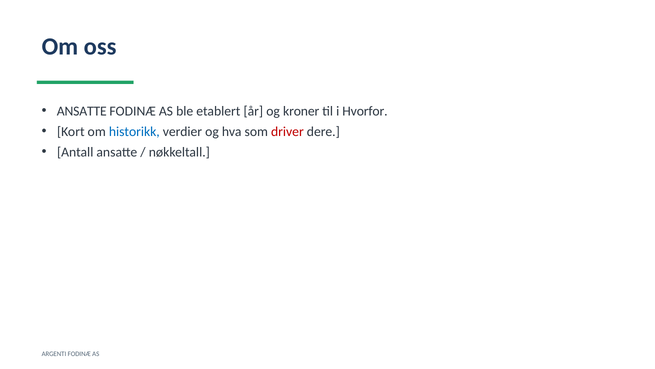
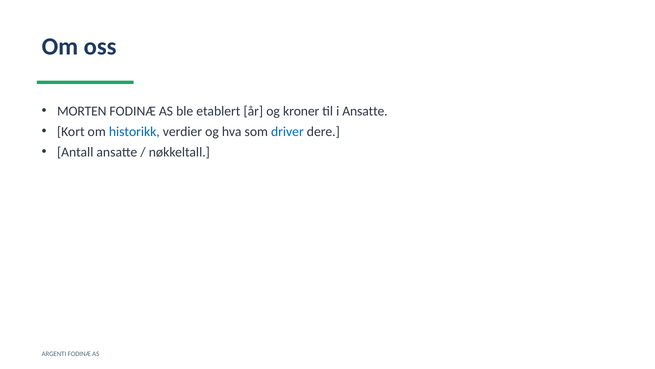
ANSATTE: ANSATTE -> MORTEN (82, 111)
i Hvorfor: Hvorfor -> Ansatte (365, 111)
driver colour: red -> blue (287, 131)
